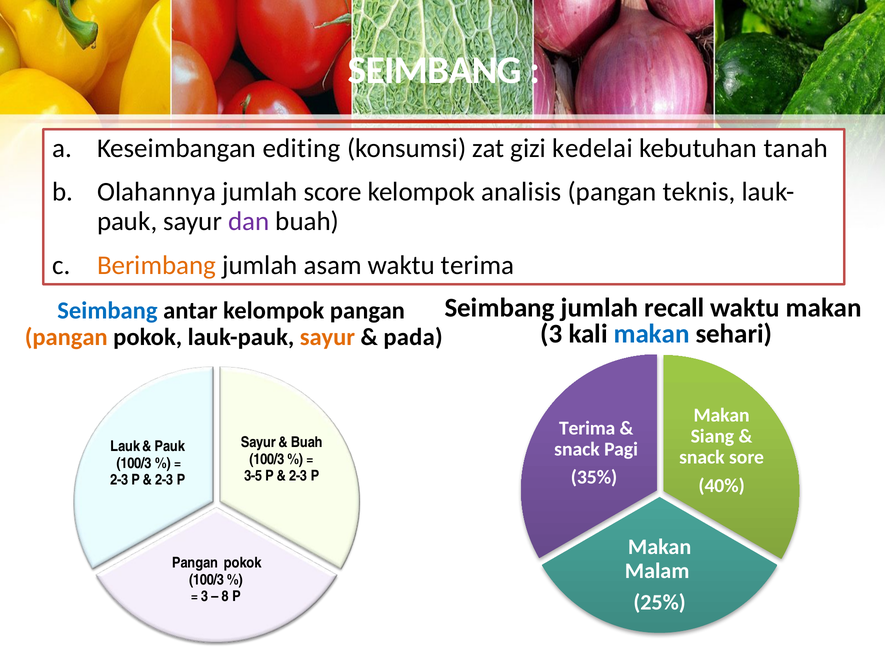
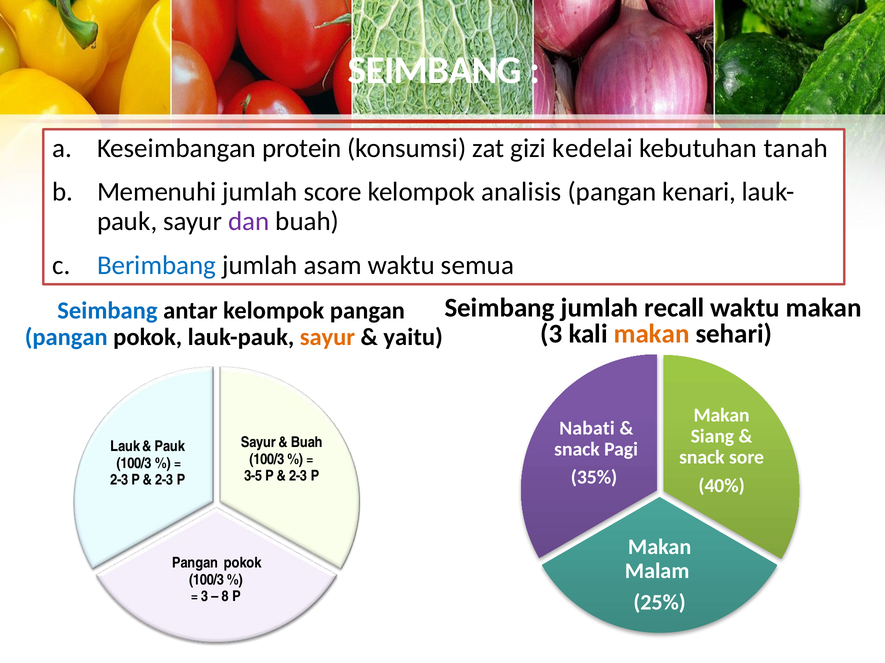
editing: editing -> protein (302, 148)
Olahannya: Olahannya -> Memenuhi (157, 192)
teknis: teknis -> kenari (699, 192)
Berimbang colour: orange -> blue (157, 265)
waktu terima: terima -> semua (478, 265)
makan colour: blue -> orange (652, 334)
pangan colour: orange -> blue (66, 338)
pada: pada -> yaitu (413, 338)
Terima: Terima -> Nabati (587, 429)
